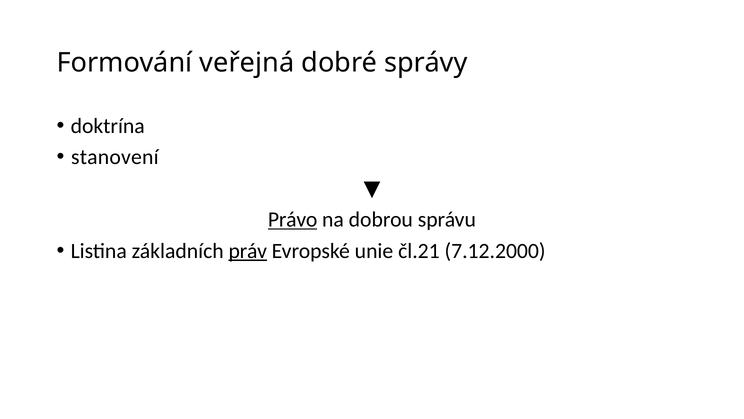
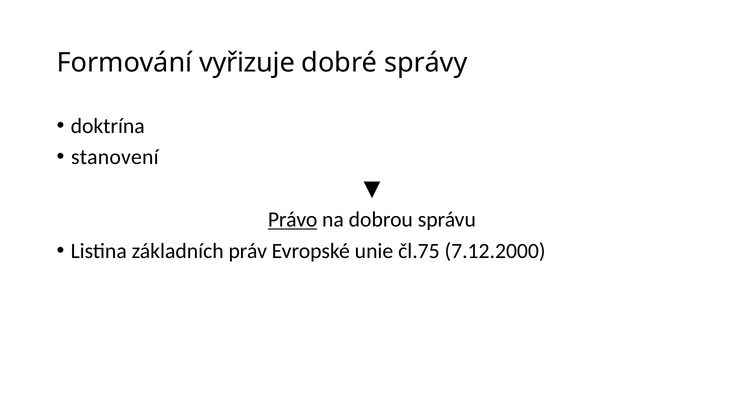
veřejná: veřejná -> vyřizuje (247, 63)
práv underline: present -> none (248, 251)
čl.21: čl.21 -> čl.75 (419, 251)
